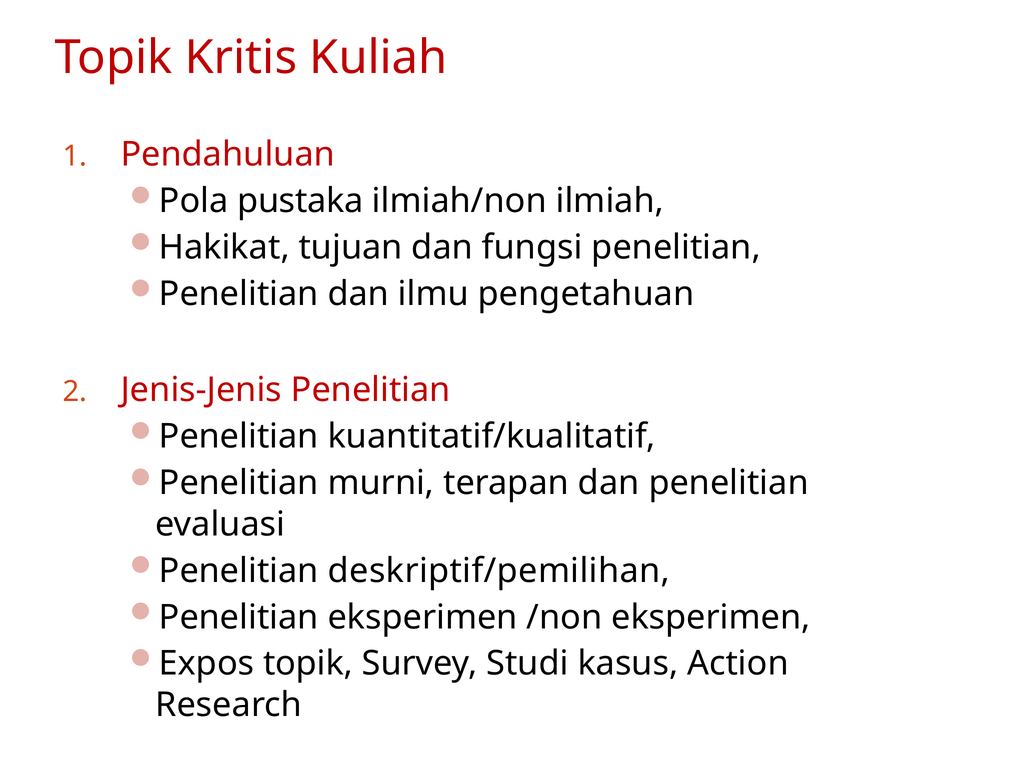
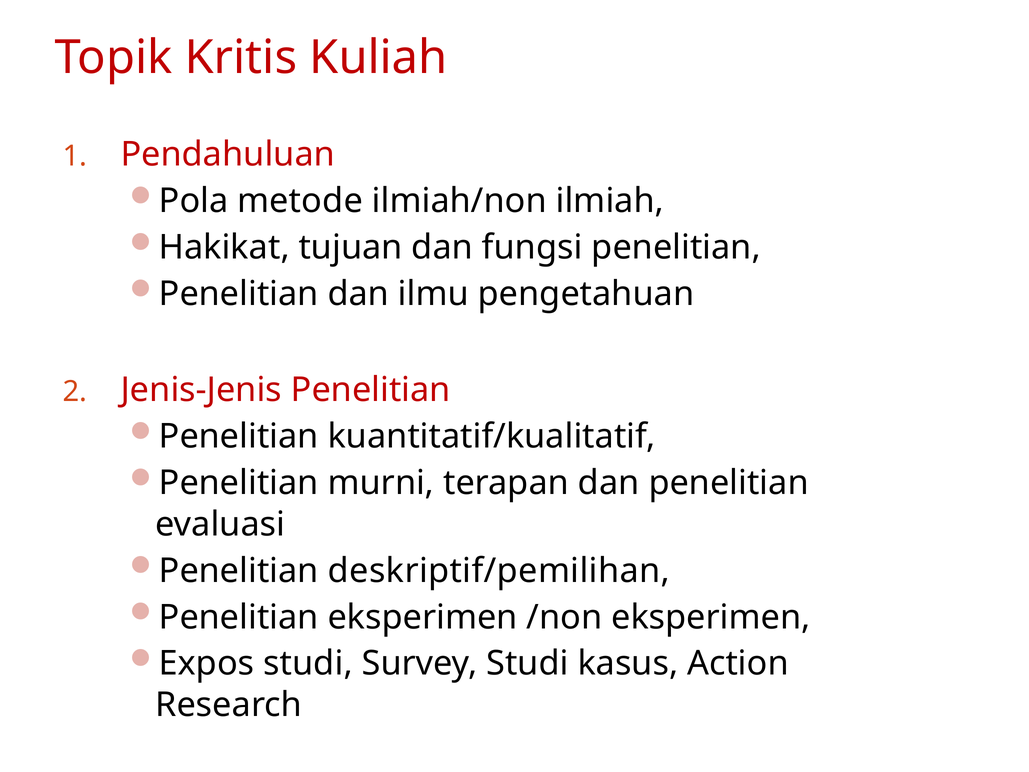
pustaka: pustaka -> metode (300, 201)
Expos topik: topik -> studi (308, 663)
